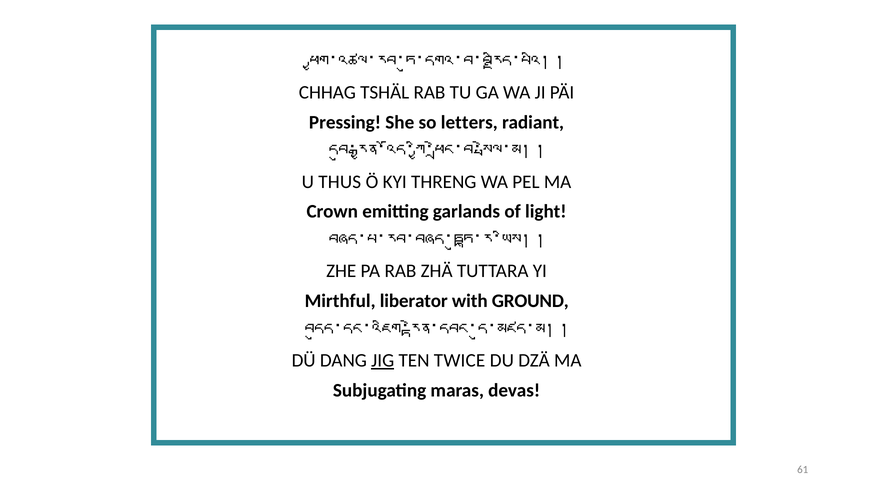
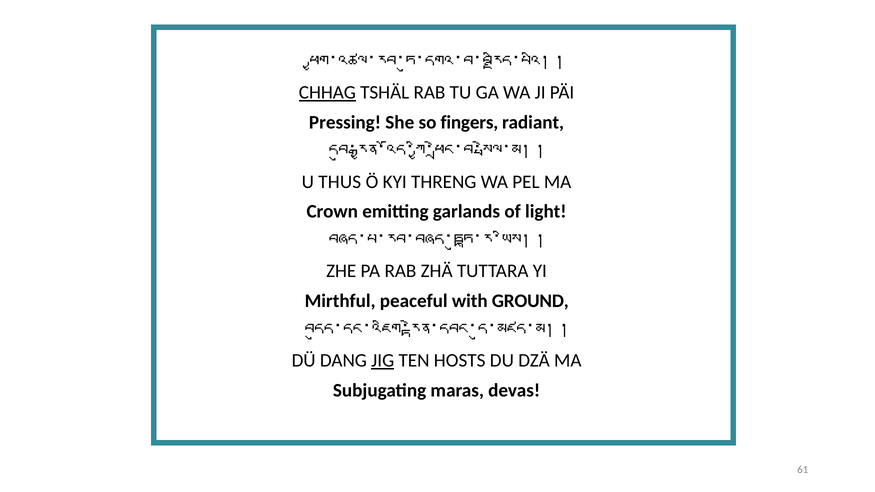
CHHAG underline: none -> present (327, 93)
letters: letters -> fingers (469, 122)
liberator: liberator -> peaceful (414, 301)
TWICE: TWICE -> HOSTS (460, 361)
